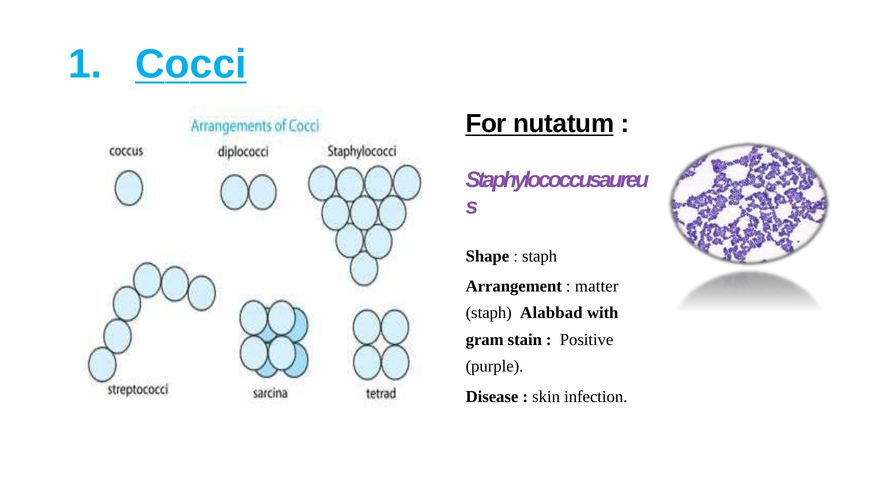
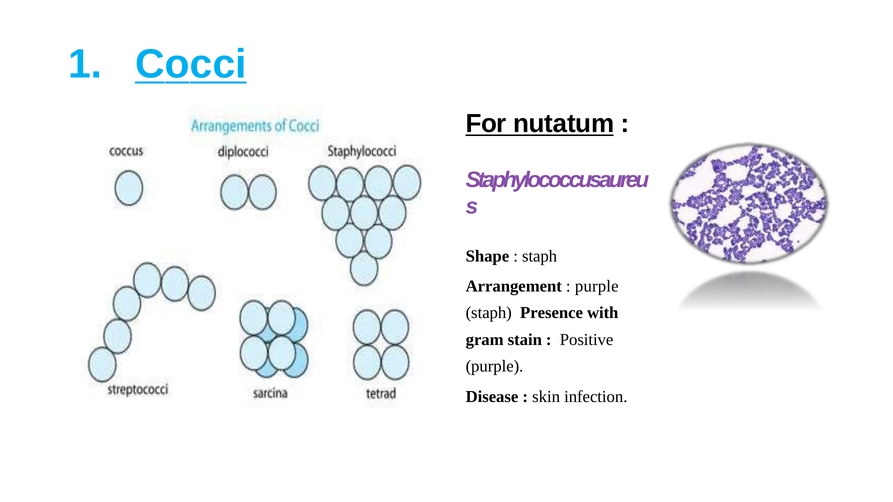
matter: matter -> purple (597, 286)
Alabbad: Alabbad -> Presence (552, 313)
